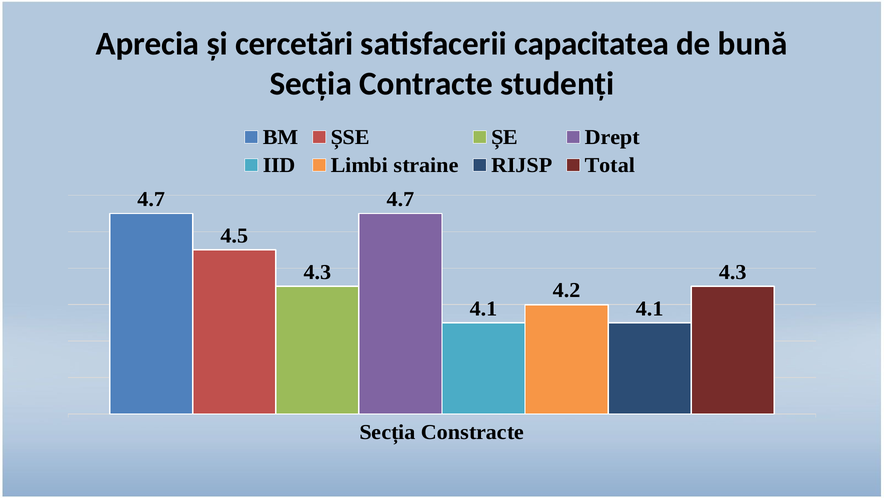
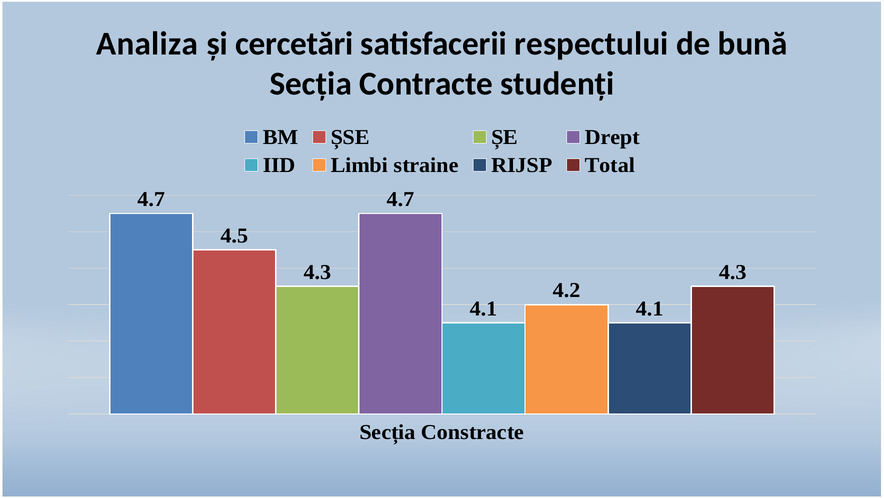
Aprecia: Aprecia -> Analiza (147, 44)
capacitatea: capacitatea -> respectului (591, 44)
